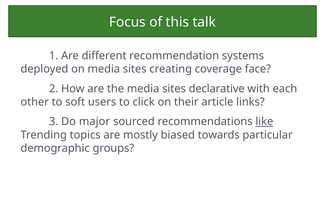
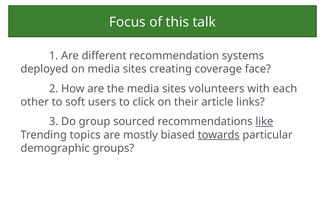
declarative: declarative -> volunteers (217, 89)
major: major -> group (95, 121)
towards underline: none -> present (219, 135)
